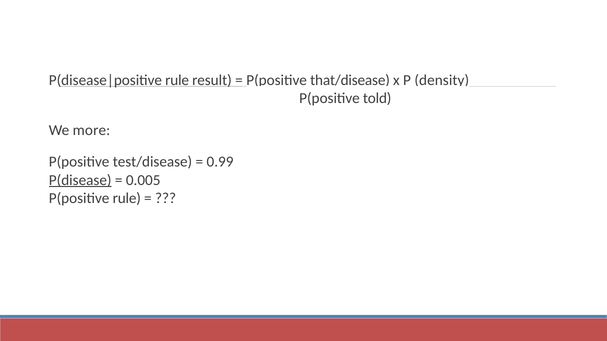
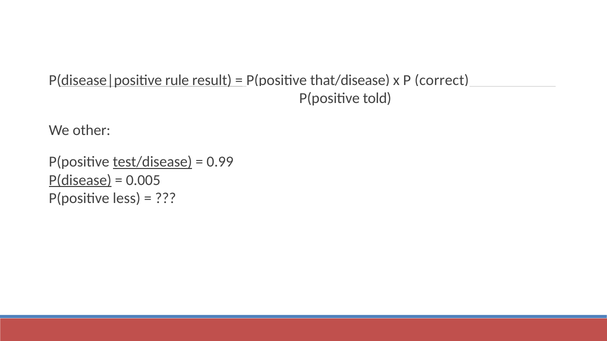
density: density -> correct (442, 80)
more: more -> other (92, 130)
test/disease underline: none -> present (152, 162)
P(positive rule: rule -> less (127, 198)
